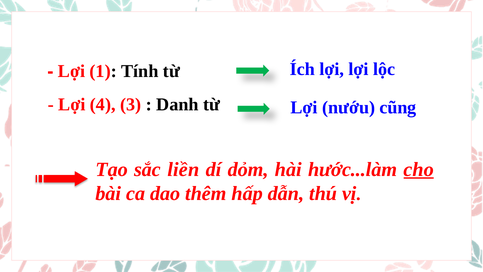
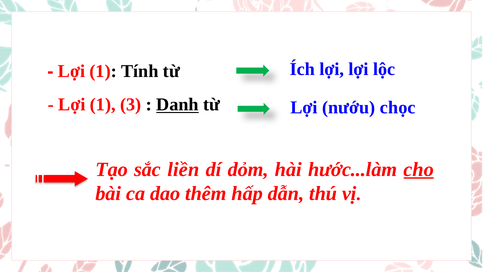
4: 4 -> 1 (103, 104)
Danh underline: none -> present (177, 104)
cũng: cũng -> chọc (398, 107)
